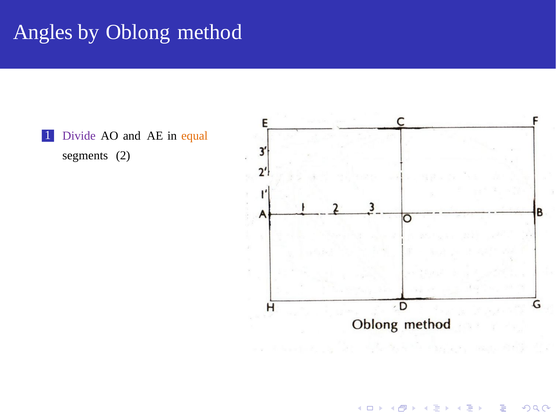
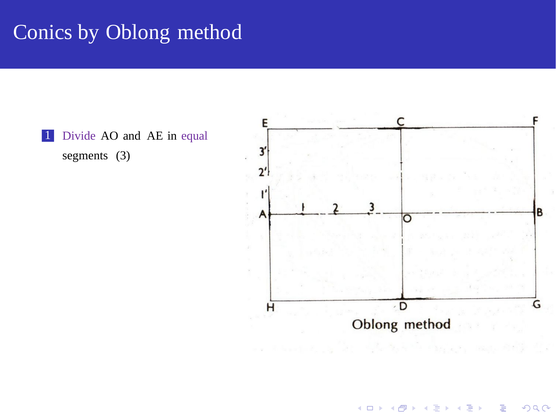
Angles: Angles -> Conics (43, 32)
equal colour: orange -> purple (195, 136)
2: 2 -> 3 (123, 155)
